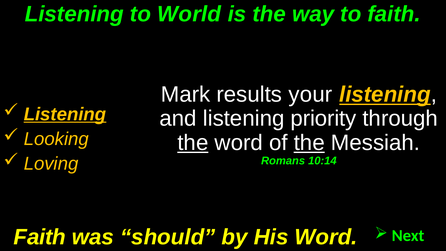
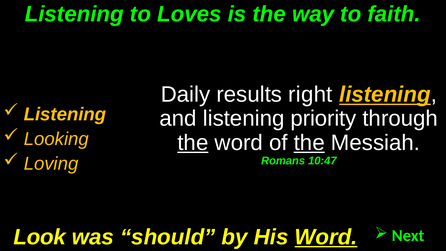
World: World -> Loves (189, 14)
Mark: Mark -> Daily (186, 94)
your: your -> right (310, 94)
Listening underline: present -> none (65, 114)
10:14: 10:14 -> 10:47 (322, 161)
Faith: Faith -> Look (40, 237)
Word underline: none -> present (326, 237)
